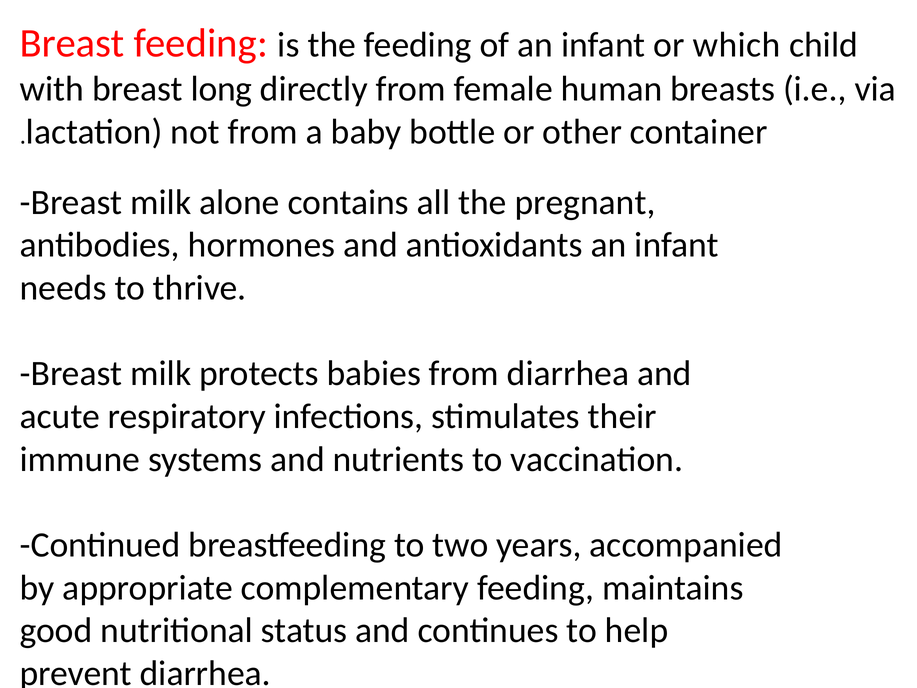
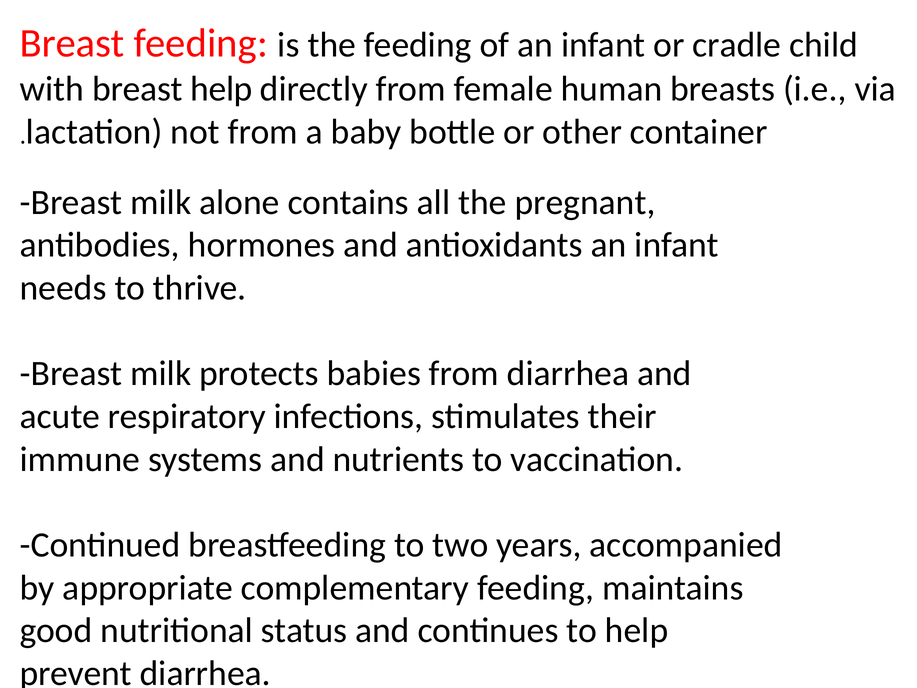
which: which -> cradle (737, 45)
breast long: long -> help (222, 89)
